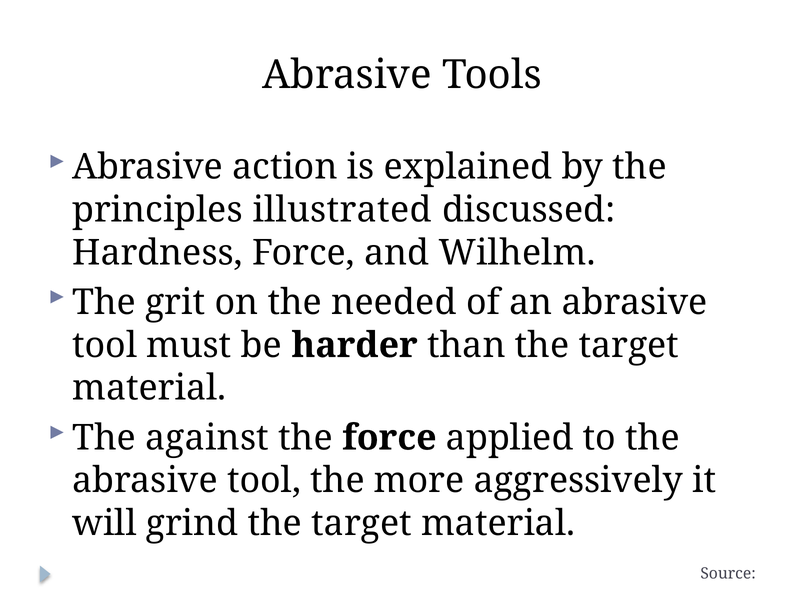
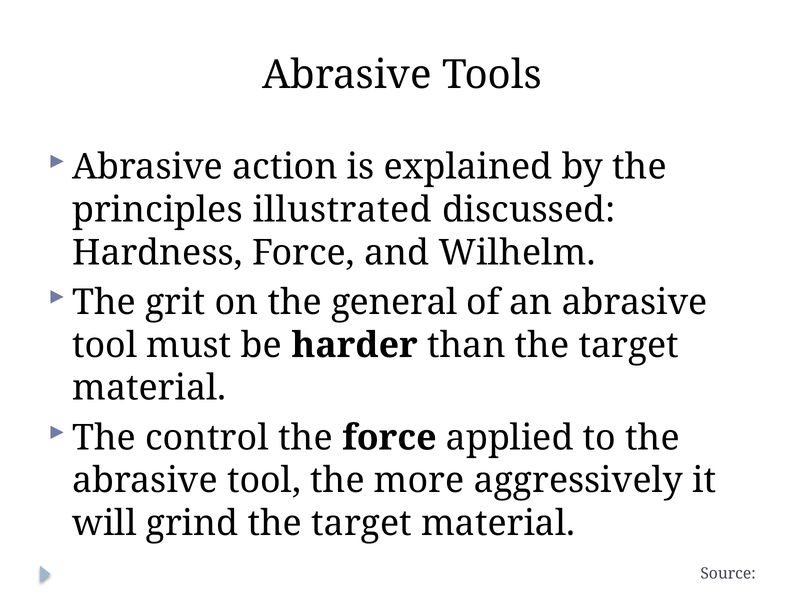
needed: needed -> general (394, 302)
against: against -> control (207, 438)
